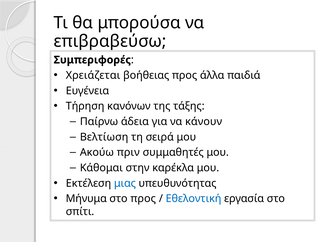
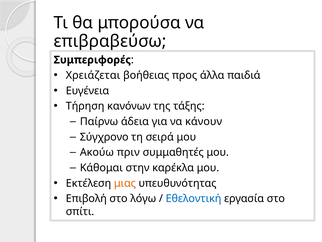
Βελτίωση: Βελτίωση -> Σύγχρονο (104, 137)
μιας colour: blue -> orange (125, 183)
Μήνυμα: Μήνυμα -> Επιβολή (86, 198)
στο προς: προς -> λόγω (143, 198)
